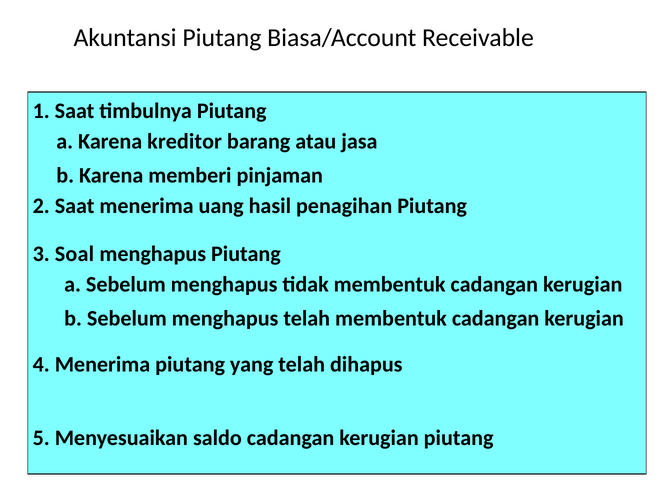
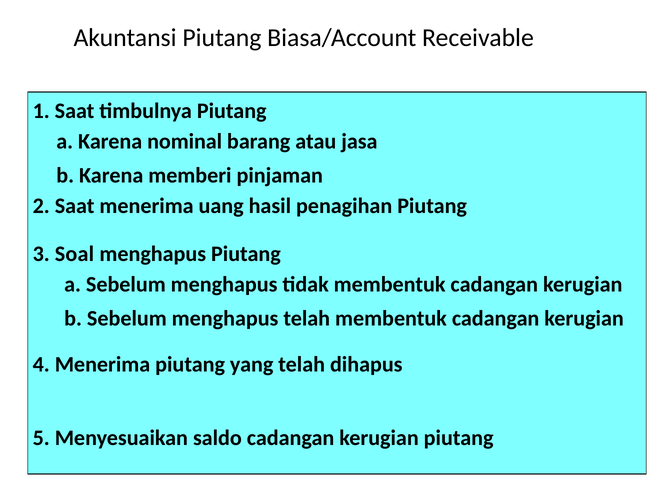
kreditor: kreditor -> nominal (185, 142)
